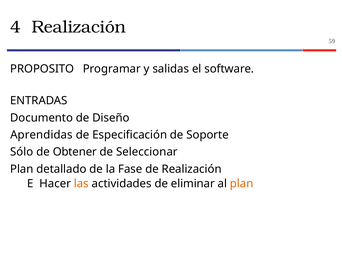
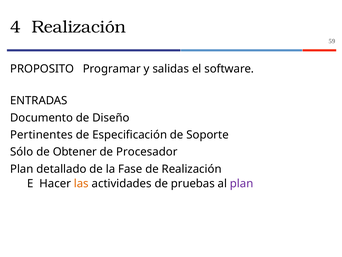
Aprendidas: Aprendidas -> Pertinentes (42, 135)
Seleccionar: Seleccionar -> Procesador (147, 152)
eliminar: eliminar -> pruebas (193, 183)
plan colour: orange -> purple (242, 183)
